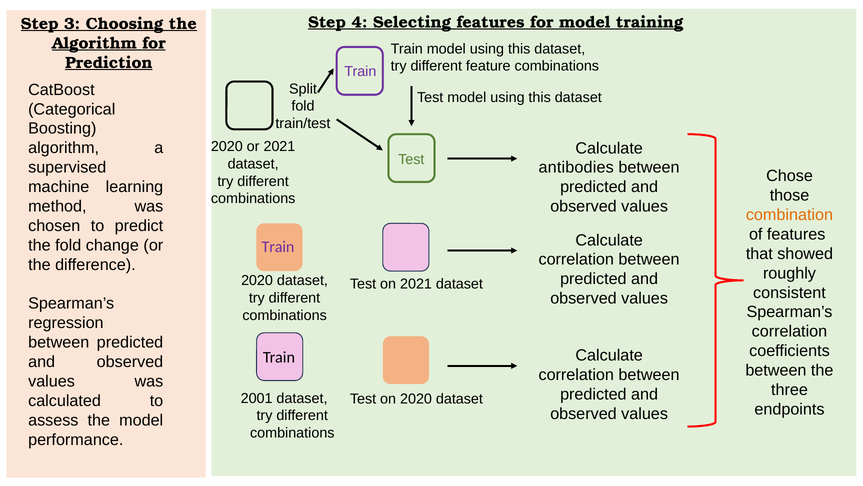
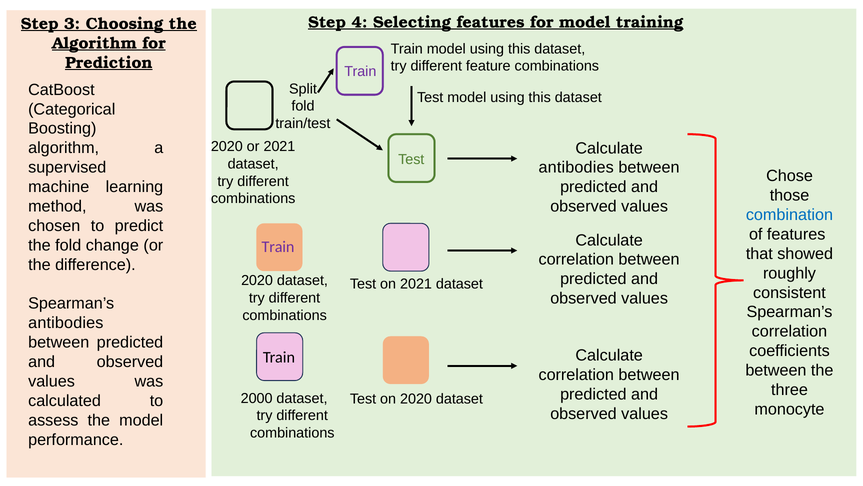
combination colour: orange -> blue (789, 215)
regression: regression -> antibodies (66, 323)
2001: 2001 -> 2000 (257, 398)
endpoints: endpoints -> monocyte (789, 409)
